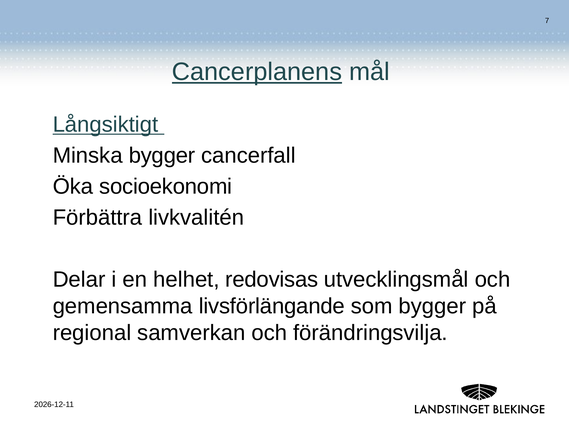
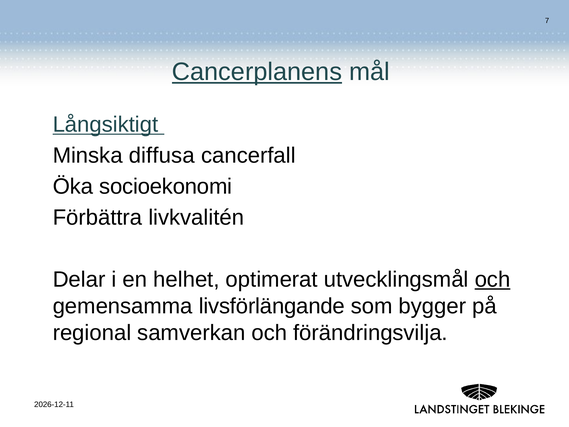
Minska bygger: bygger -> diffusa (162, 155)
redovisas: redovisas -> optimerat (272, 279)
och underline: none -> present (493, 279)
